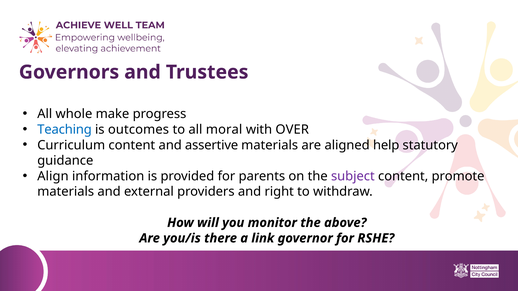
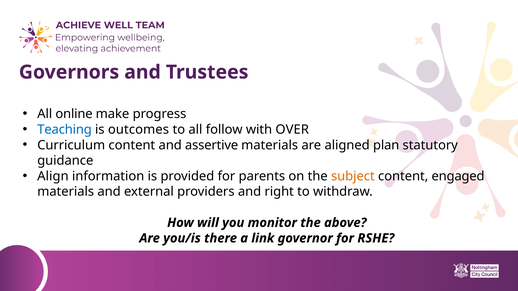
whole: whole -> online (74, 114)
moral: moral -> follow (224, 130)
help: help -> plan (386, 145)
subject colour: purple -> orange (353, 176)
promote: promote -> engaged (458, 176)
